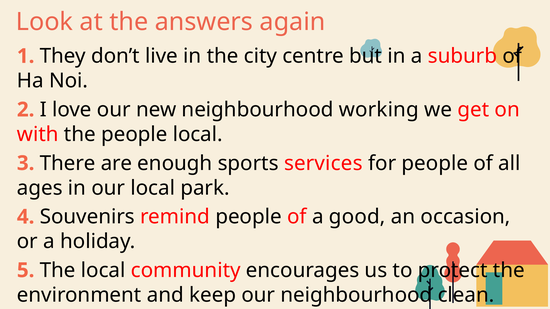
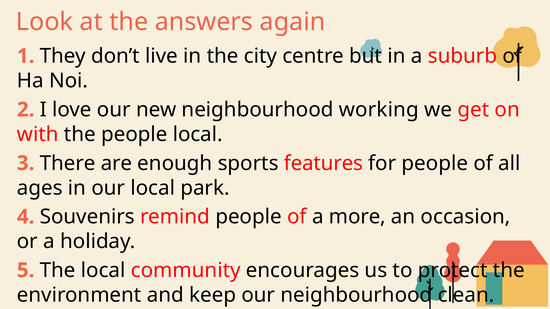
services: services -> features (323, 163)
good: good -> more (357, 217)
